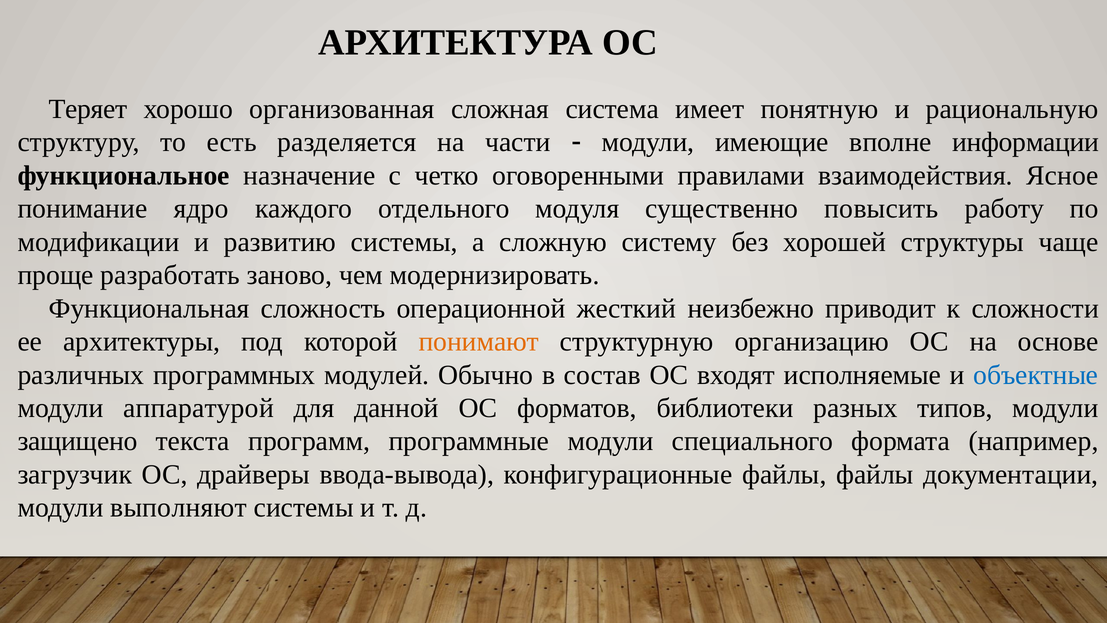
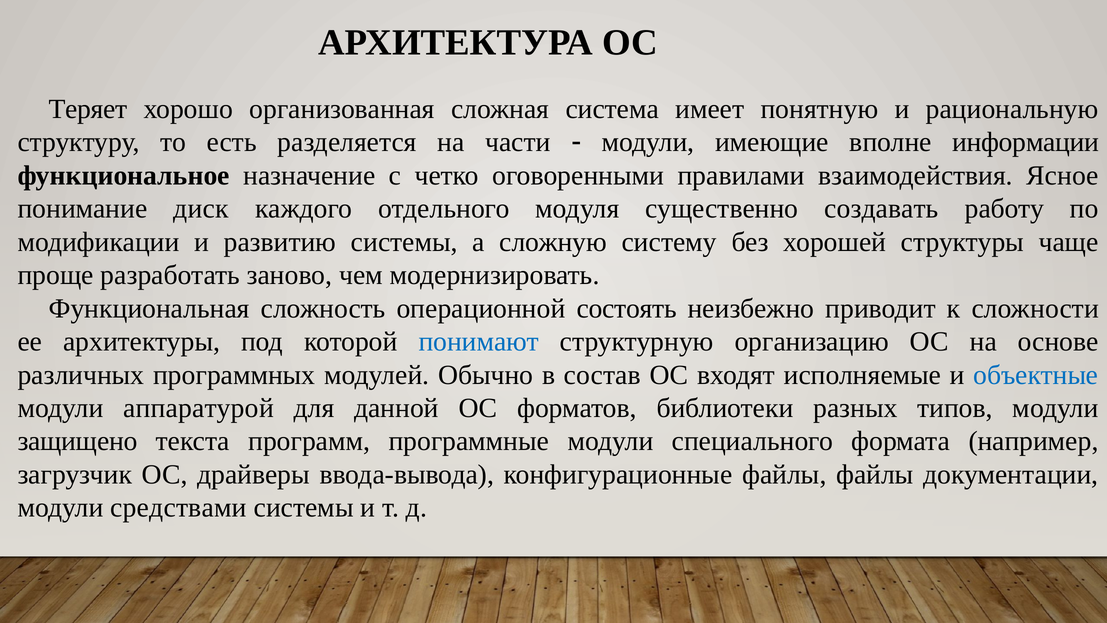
ядро: ядро -> диск (201, 209)
повысить: повысить -> создавать (881, 209)
жесткий: жесткий -> состоять (627, 308)
понимают colour: orange -> blue (479, 341)
выполняют: выполняют -> средствами (178, 508)
